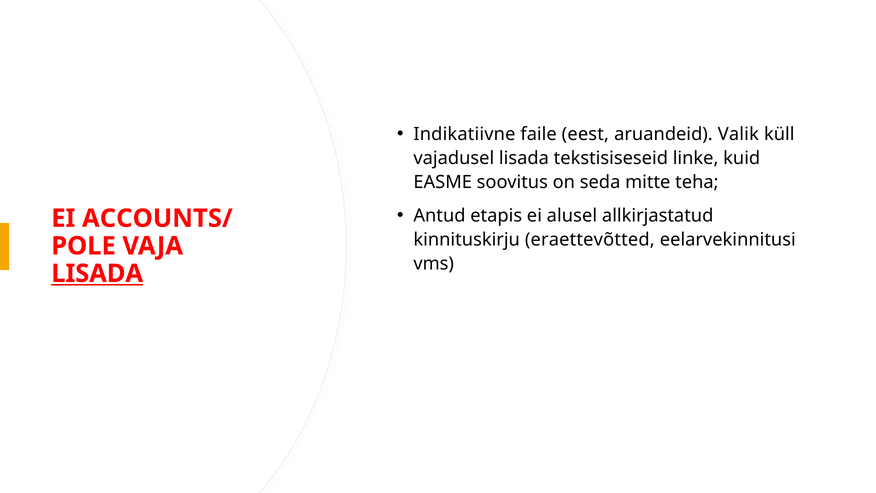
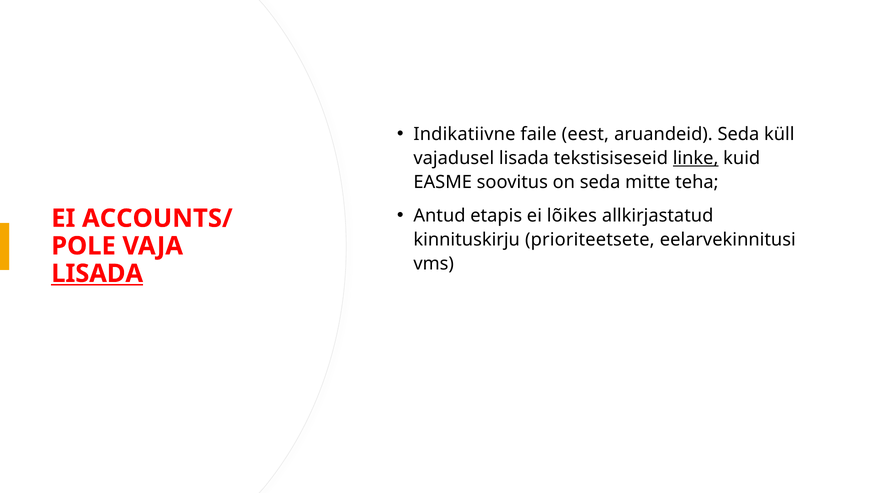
aruandeid Valik: Valik -> Seda (738, 134)
linke underline: none -> present (696, 158)
alusel: alusel -> lõikes (572, 215)
eraettevõtted: eraettevõtted -> prioriteetsete (590, 240)
